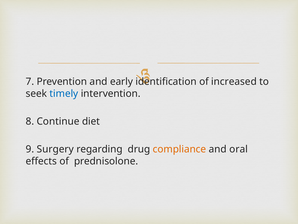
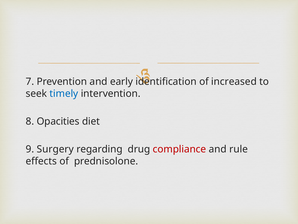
Continue: Continue -> Opacities (58, 121)
compliance colour: orange -> red (179, 149)
oral: oral -> rule (239, 149)
